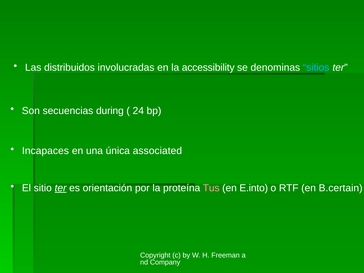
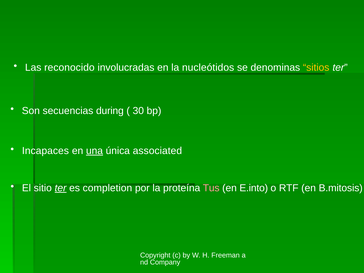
distribuidos: distribuidos -> reconocido (69, 68)
accessibility: accessibility -> nucleótidos (208, 68)
sitios colour: light blue -> yellow (316, 68)
24: 24 -> 30 (138, 111)
una underline: none -> present (94, 151)
orientación: orientación -> completion (107, 188)
B.certain: B.certain -> B.mitosis (341, 188)
